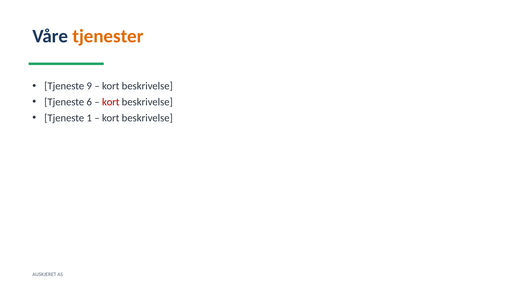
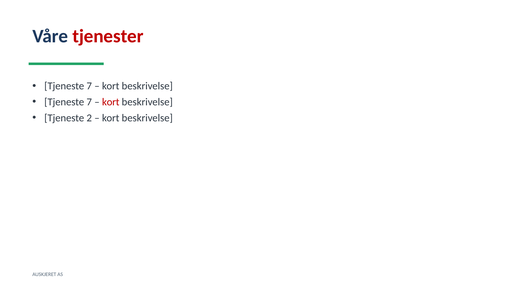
tjenester colour: orange -> red (108, 36)
9: 9 -> 7 (89, 86)
6: 6 -> 7 (89, 102)
1: 1 -> 2 (89, 118)
